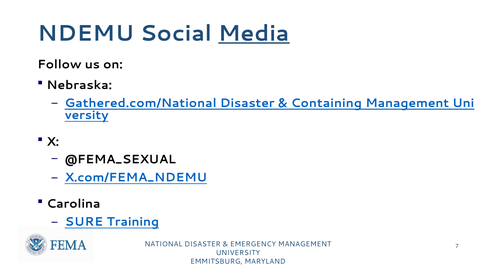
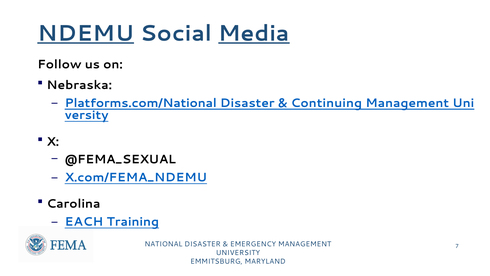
NDEMU underline: none -> present (86, 33)
Gathered.com/National: Gathered.com/National -> Platforms.com/National (141, 103)
Containing: Containing -> Continuing (326, 103)
SURE: SURE -> EACH (84, 221)
